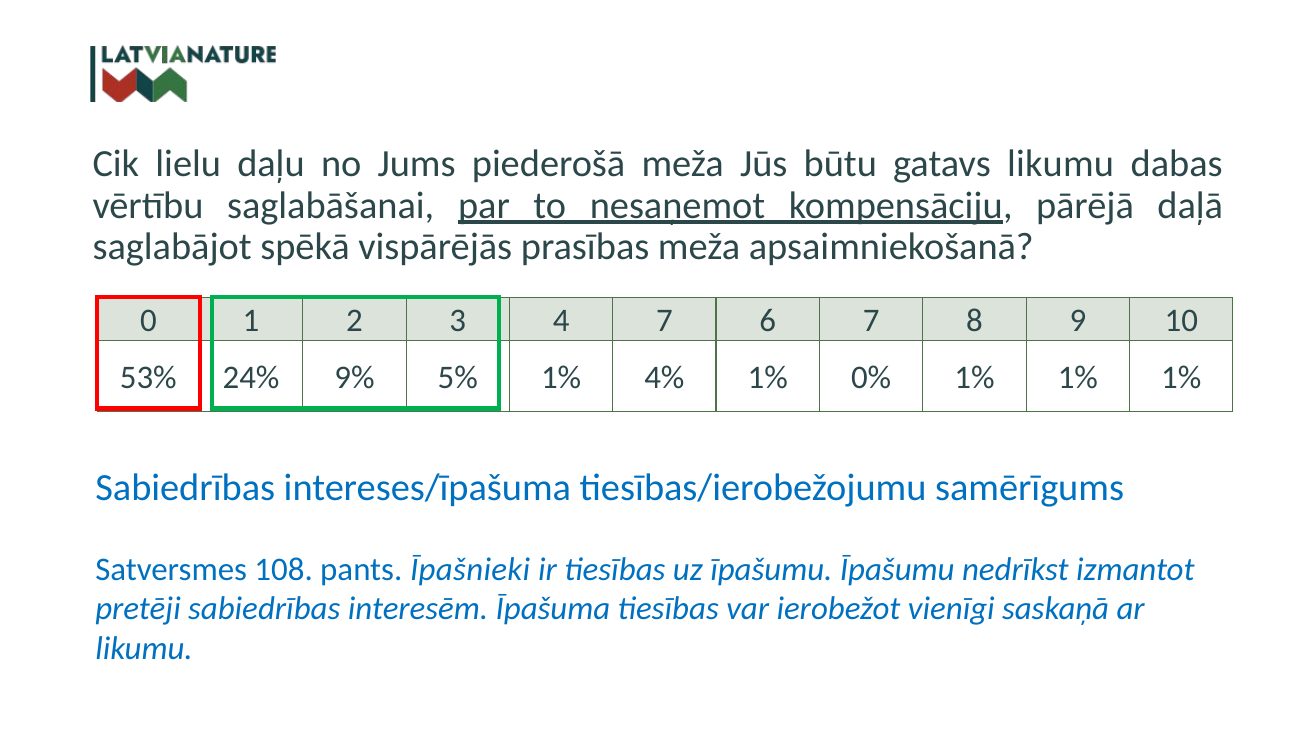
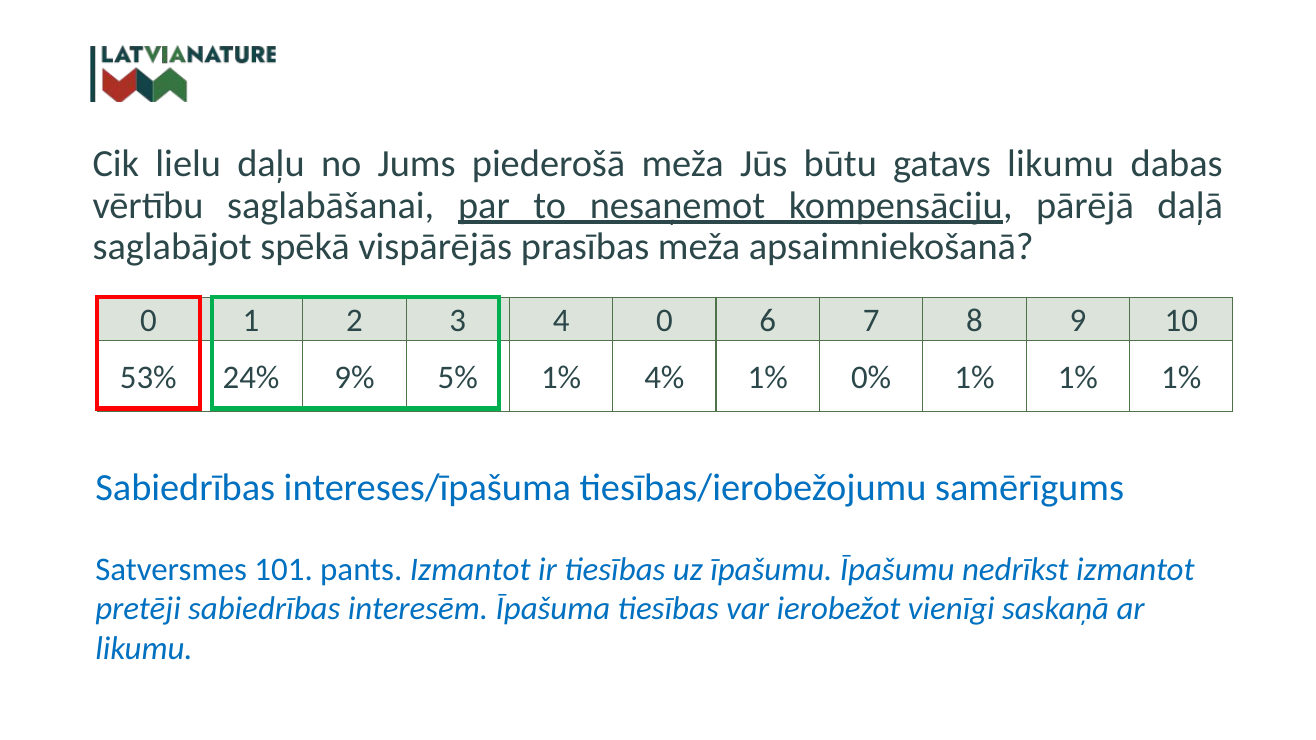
4 7: 7 -> 0 (664, 321)
108: 108 -> 101 (284, 569)
pants Īpašnieki: Īpašnieki -> Izmantot (470, 569)
